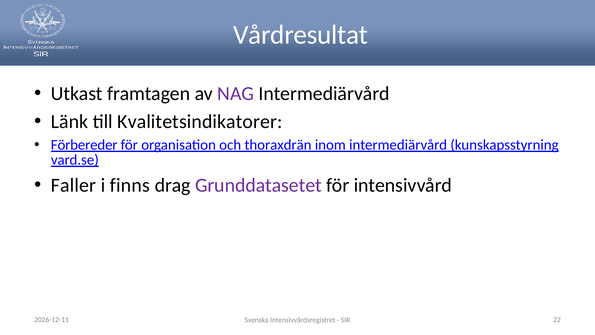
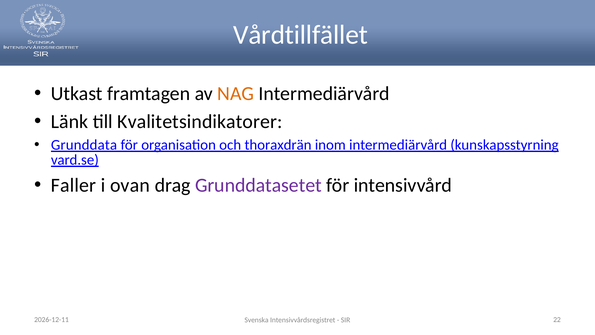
Vårdresultat: Vårdresultat -> Vårdtillfället (300, 35)
NAG colour: purple -> orange (236, 94)
Förbereder: Förbereder -> Grunddata (84, 145)
finns: finns -> ovan (130, 185)
